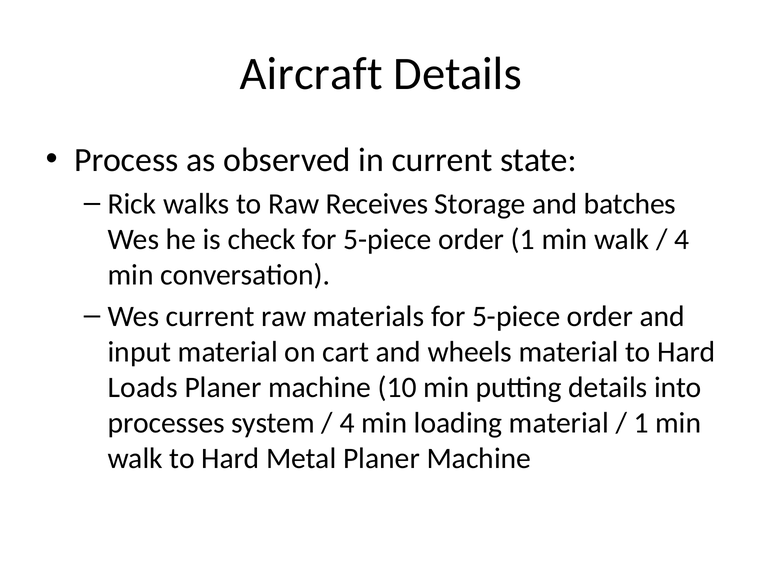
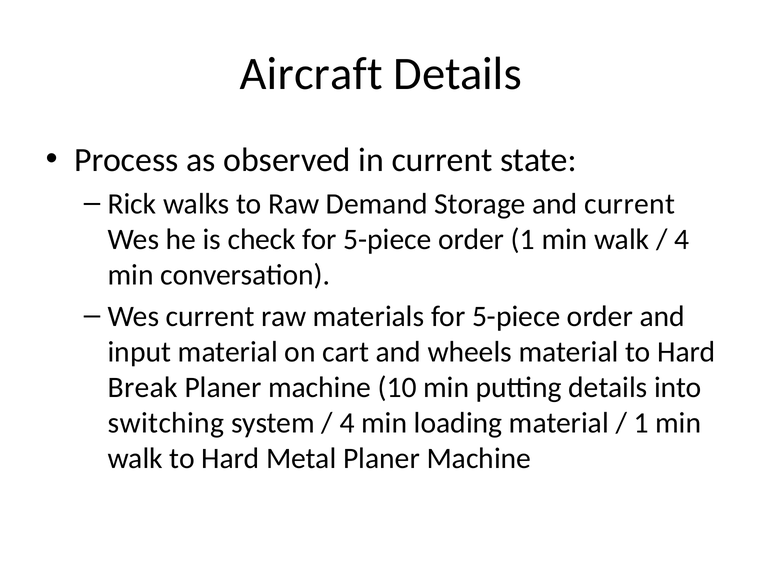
Receives: Receives -> Demand (377, 204)
and batches: batches -> current (630, 204)
Loads: Loads -> Break (143, 387)
processes: processes -> switching (166, 422)
